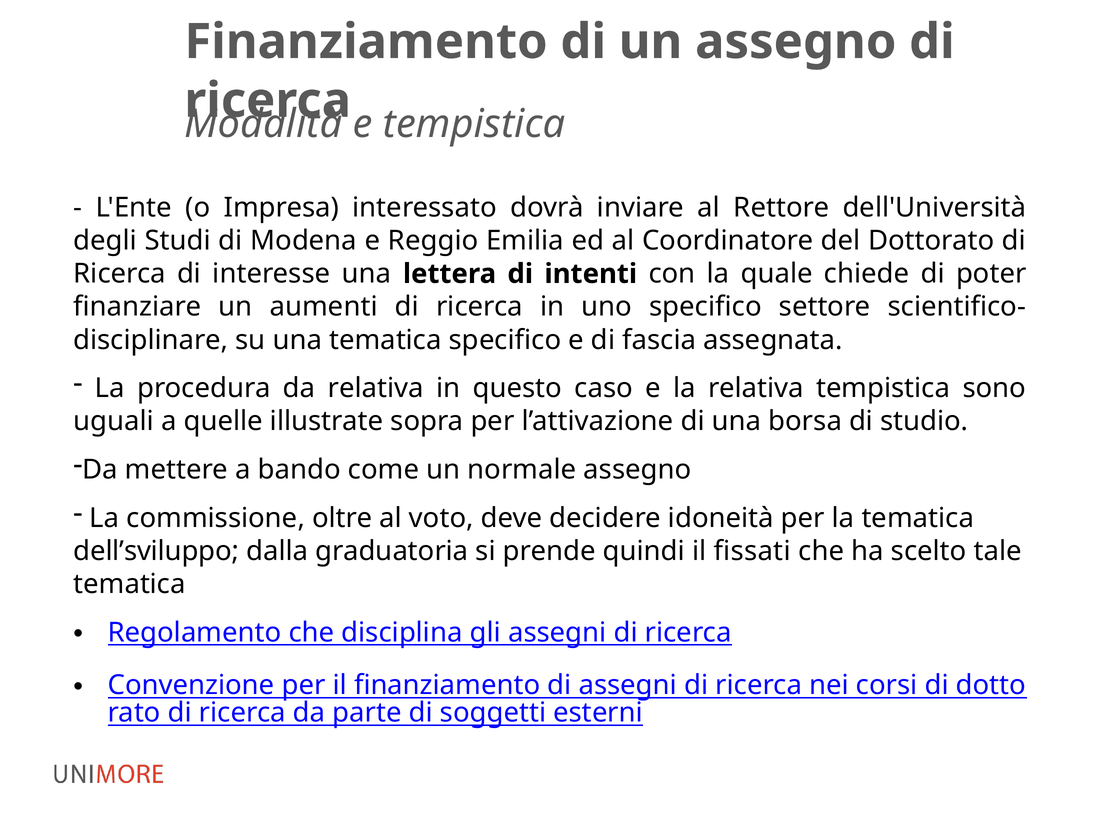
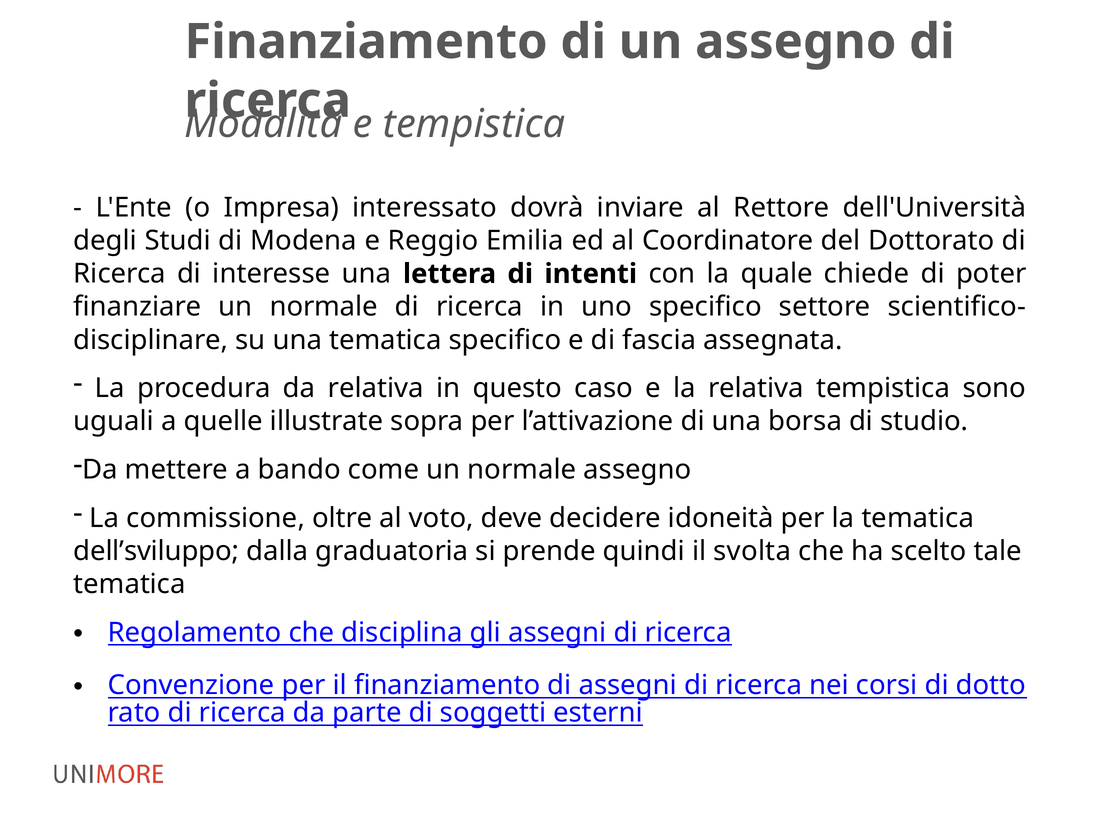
finanziare un aumenti: aumenti -> normale (324, 307)
fissati: fissati -> svolta (752, 551)
